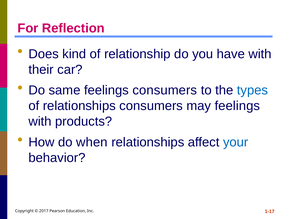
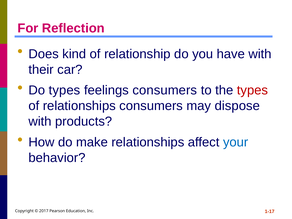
Do same: same -> types (64, 90)
types colour: blue -> red (253, 90)
may feelings: feelings -> dispose (237, 106)
when: when -> make (92, 142)
